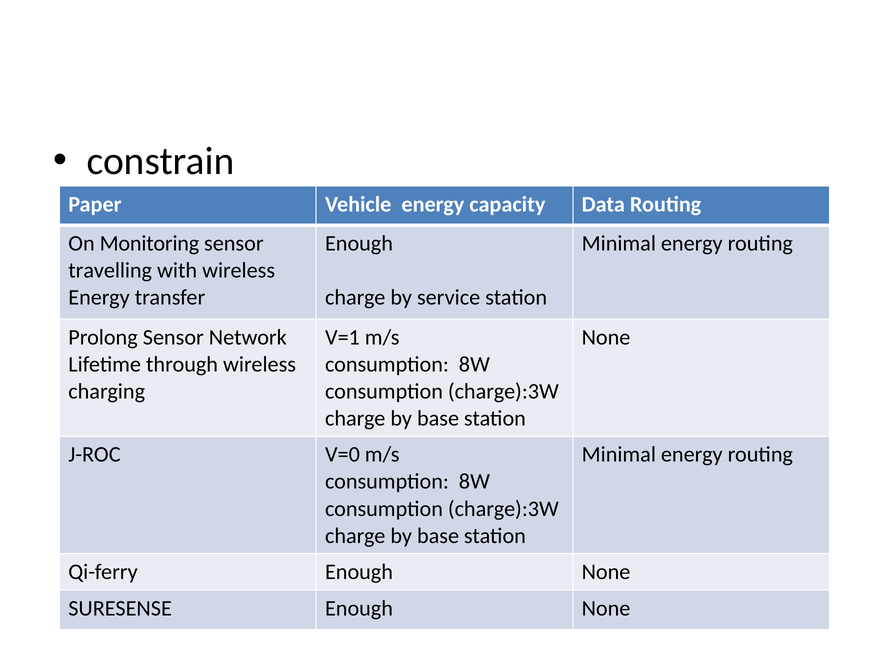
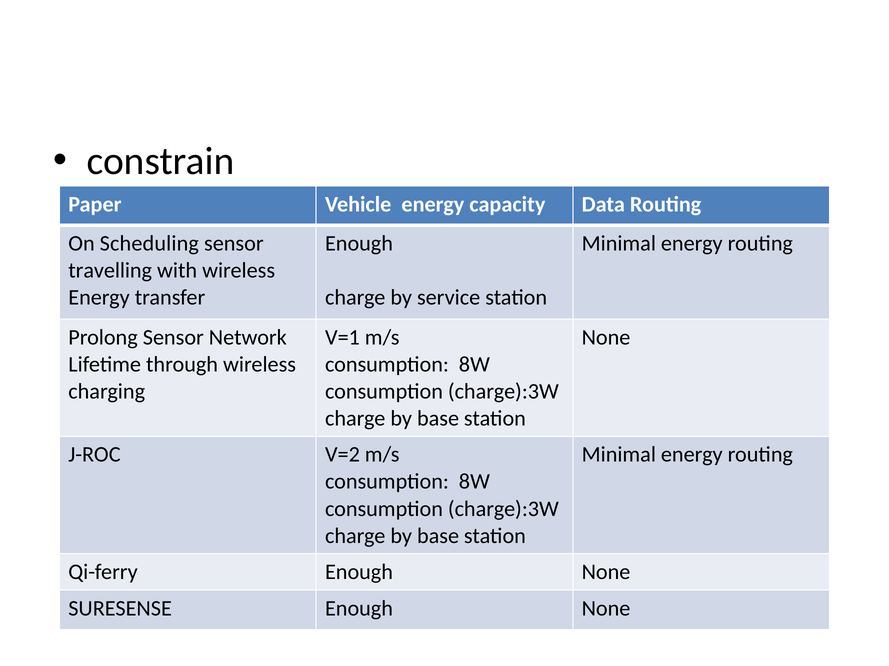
Monitoring: Monitoring -> Scheduling (149, 244)
V=0: V=0 -> V=2 (342, 455)
